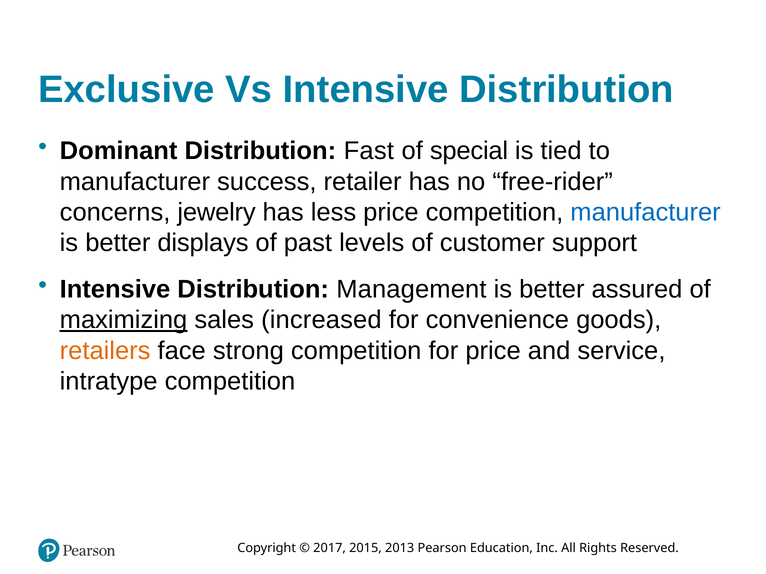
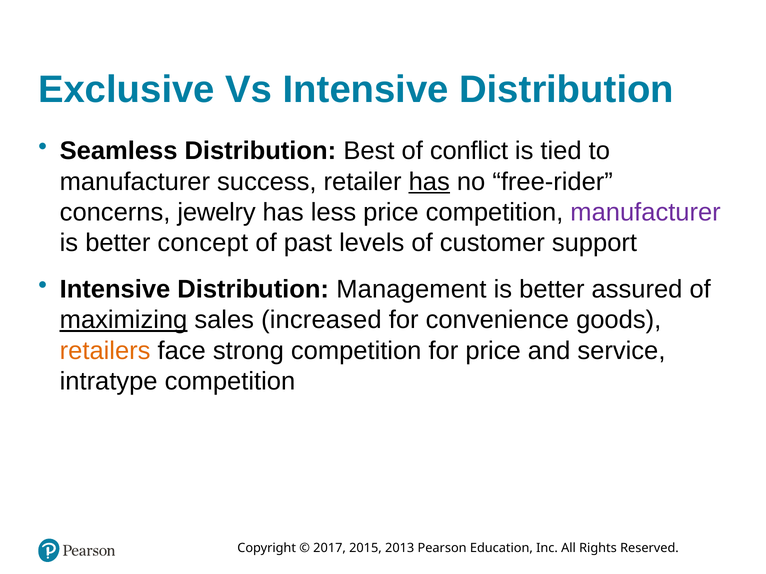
Dominant: Dominant -> Seamless (119, 151)
Fast: Fast -> Best (369, 151)
special: special -> conflict (469, 151)
has underline: none -> present (429, 182)
manufacturer colour: blue -> purple (646, 212)
displays: displays -> concept (203, 243)
